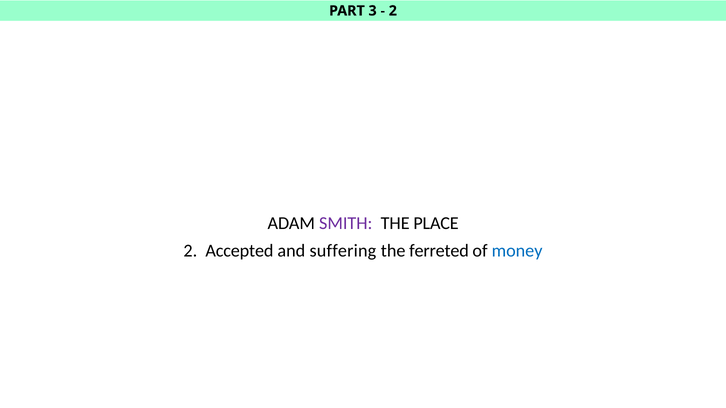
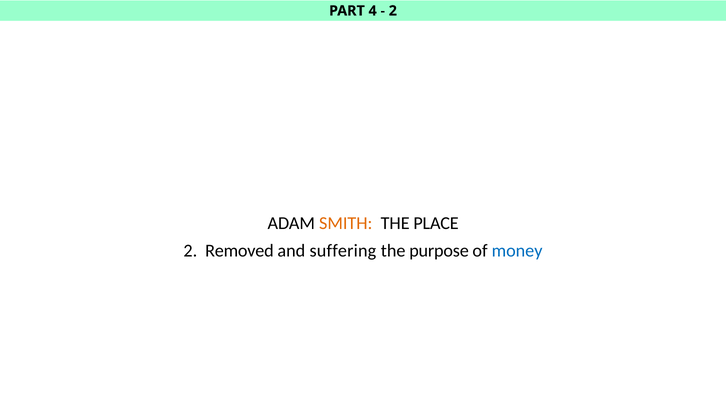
3: 3 -> 4 (373, 11)
SMITH colour: purple -> orange (346, 224)
Accepted: Accepted -> Removed (239, 251)
ferreted: ferreted -> purpose (439, 251)
